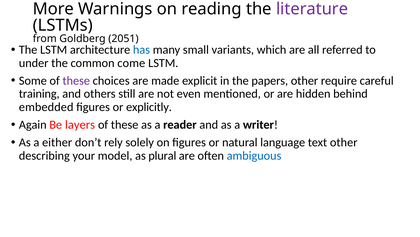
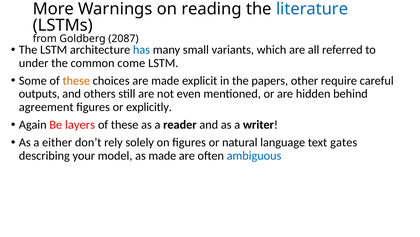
literature colour: purple -> blue (312, 9)
2051: 2051 -> 2087 (123, 39)
these colour: purple -> orange (76, 80)
training: training -> outputs (39, 94)
embedded: embedded -> agreement (46, 107)
text other: other -> gates (344, 142)
as plural: plural -> made (162, 155)
